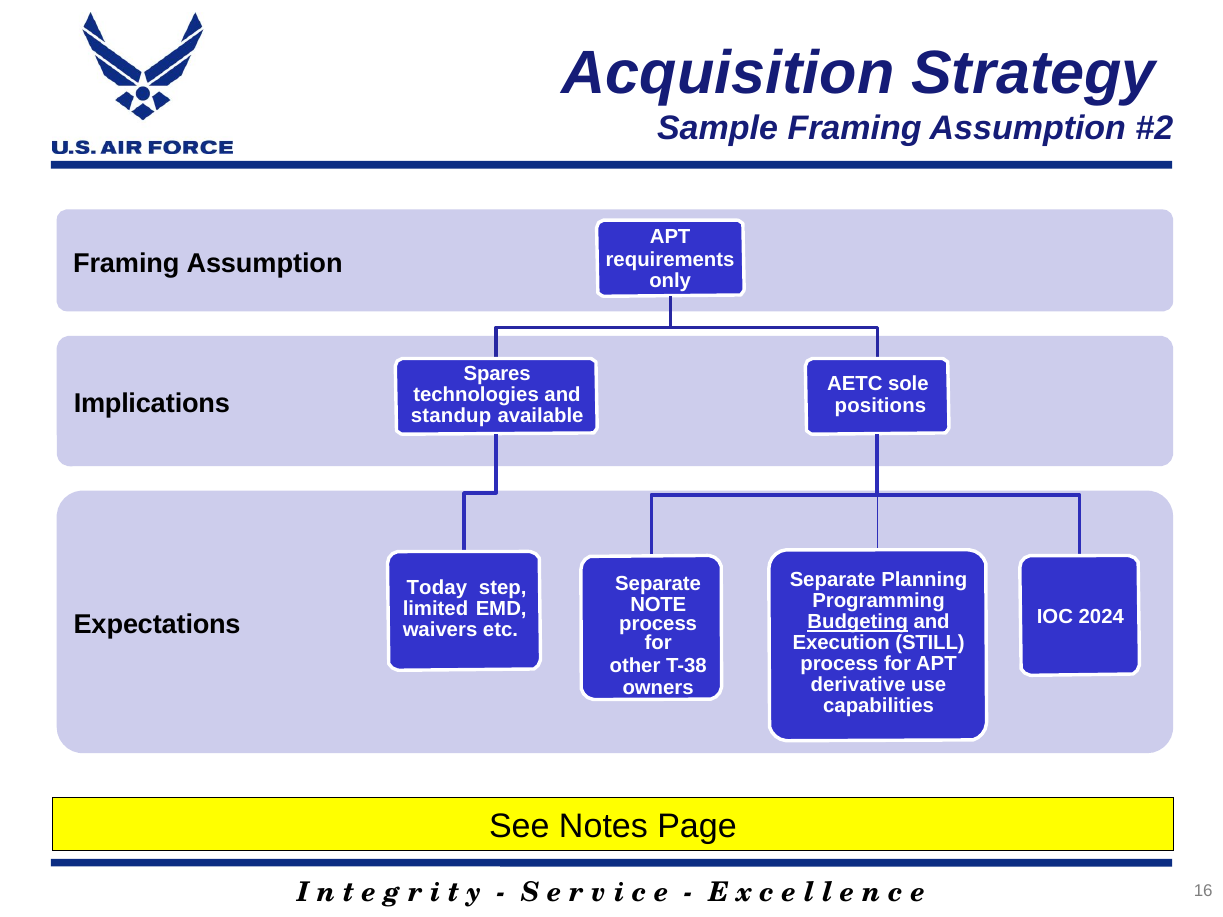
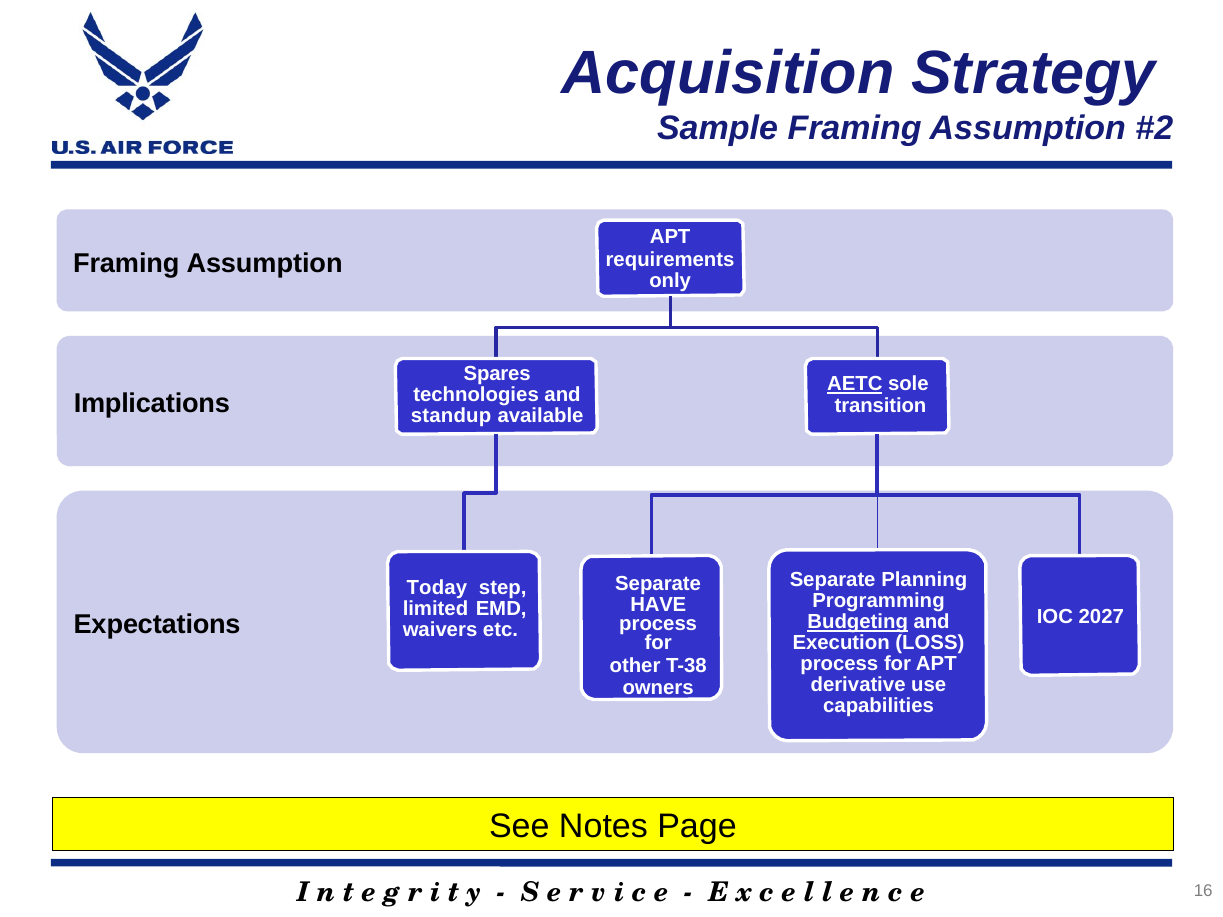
AETC underline: none -> present (855, 384)
positions: positions -> transition (881, 406)
NOTE: NOTE -> HAVE (658, 605)
2024: 2024 -> 2027 (1101, 617)
STILL: STILL -> LOSS (930, 643)
